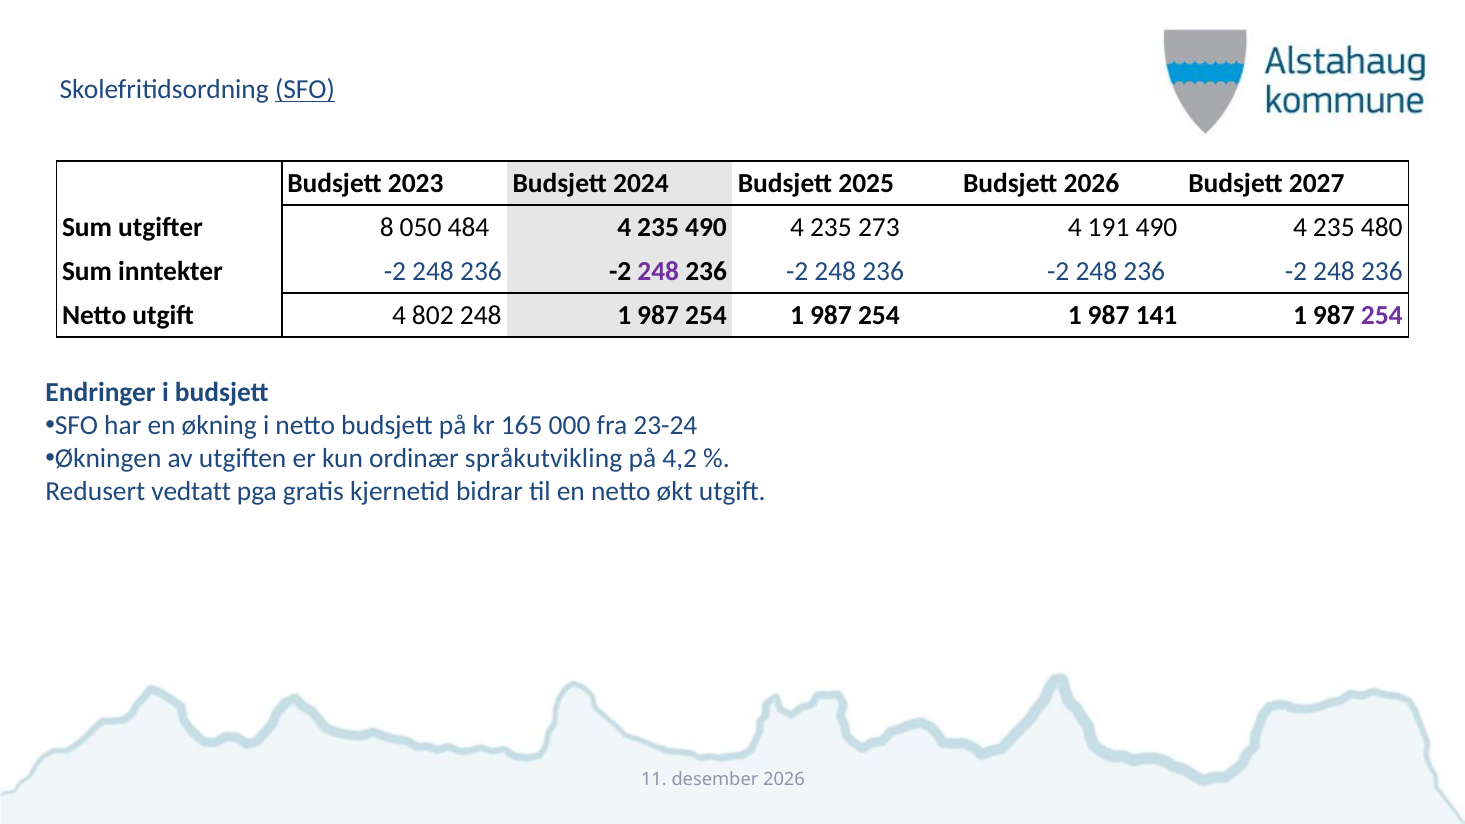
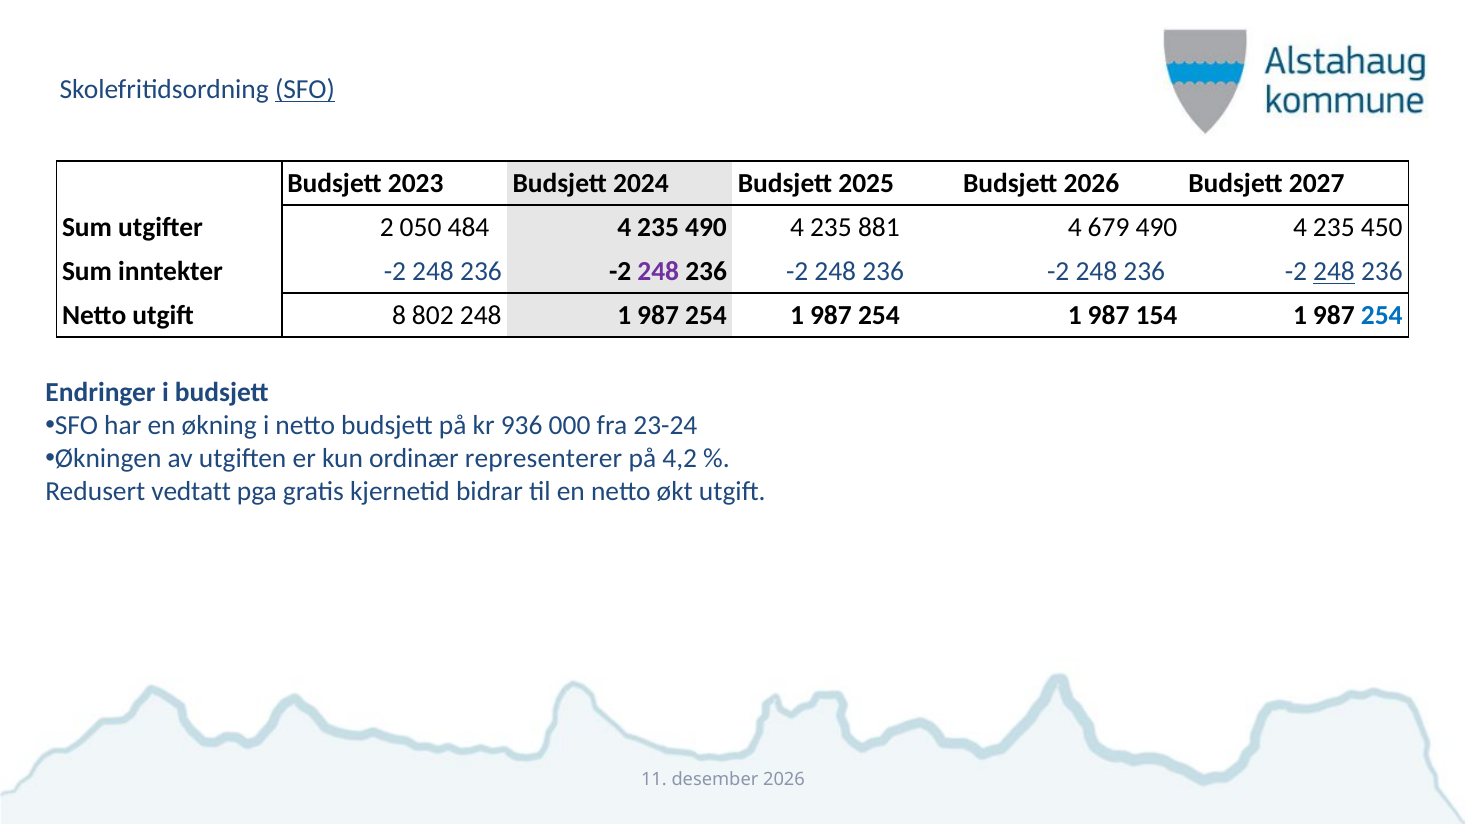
8: 8 -> 2 (387, 228)
273: 273 -> 881 (879, 228)
191: 191 -> 679 (1109, 228)
480: 480 -> 450 (1382, 228)
248 underline: none -> present (1334, 272)
utgift 4: 4 -> 8 (399, 316)
141: 141 -> 154 (1156, 316)
254 colour: purple -> blue (1382, 316)
165: 165 -> 936 (522, 426)
språkutvikling: språkutvikling -> representerer (544, 458)
